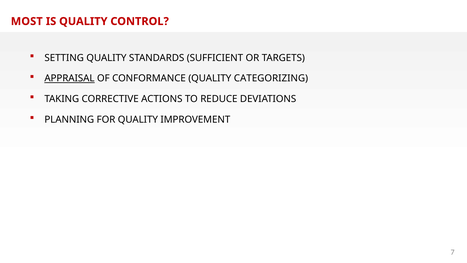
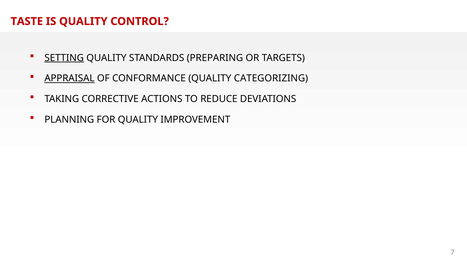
MOST: MOST -> TASTE (27, 21)
SETTING underline: none -> present (64, 58)
SUFFICIENT: SUFFICIENT -> PREPARING (215, 58)
